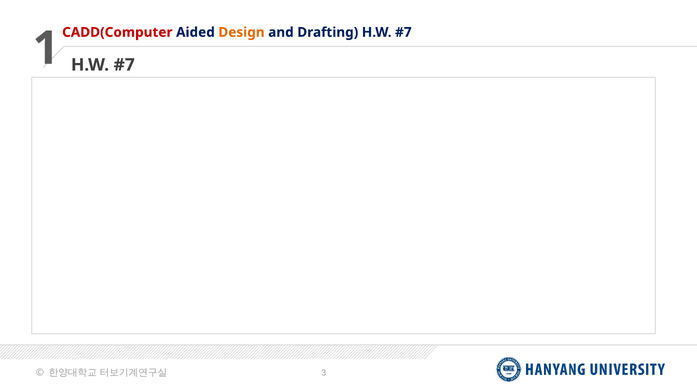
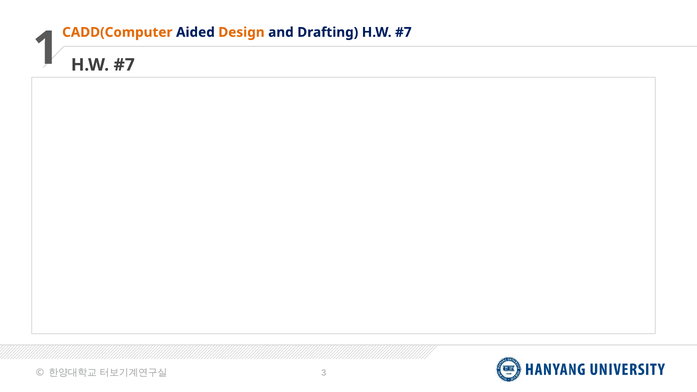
CADD(Computer colour: red -> orange (117, 32)
